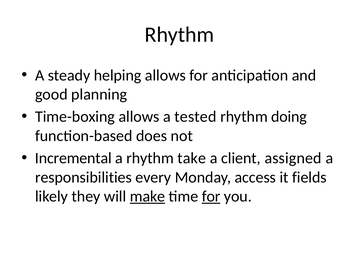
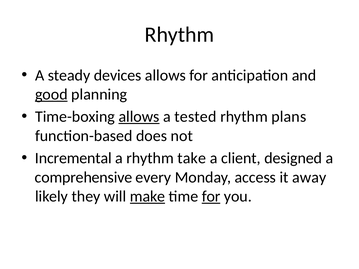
helping: helping -> devices (118, 75)
good underline: none -> present (51, 94)
allows underline: none -> present (139, 117)
doing: doing -> plans (289, 117)
assigned: assigned -> designed (293, 158)
responsibilities: responsibilities -> comprehensive (83, 177)
fields: fields -> away (309, 177)
